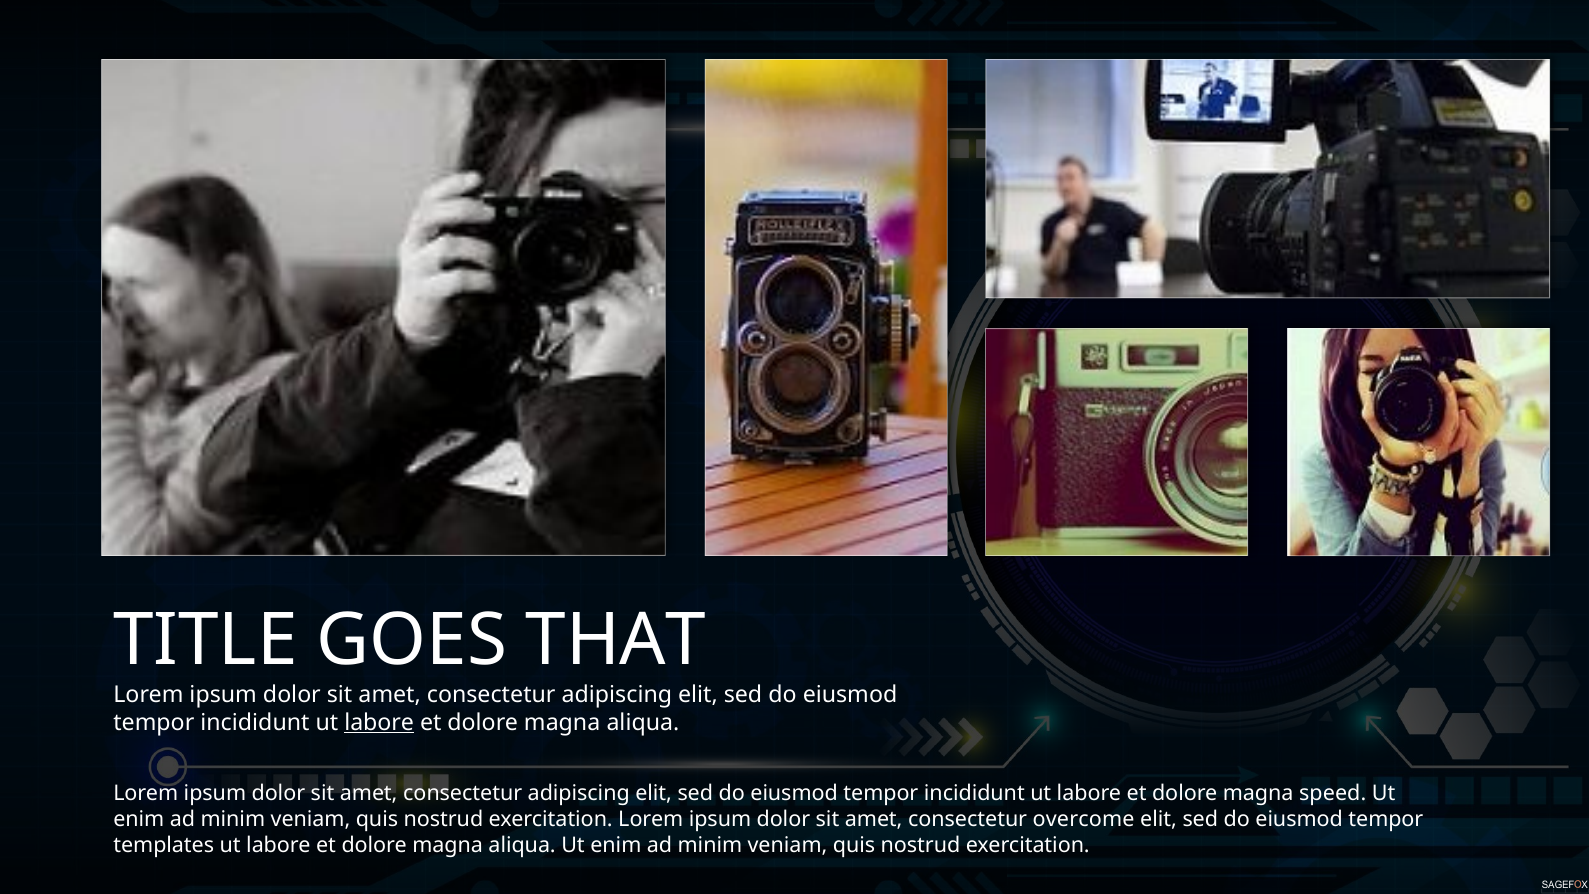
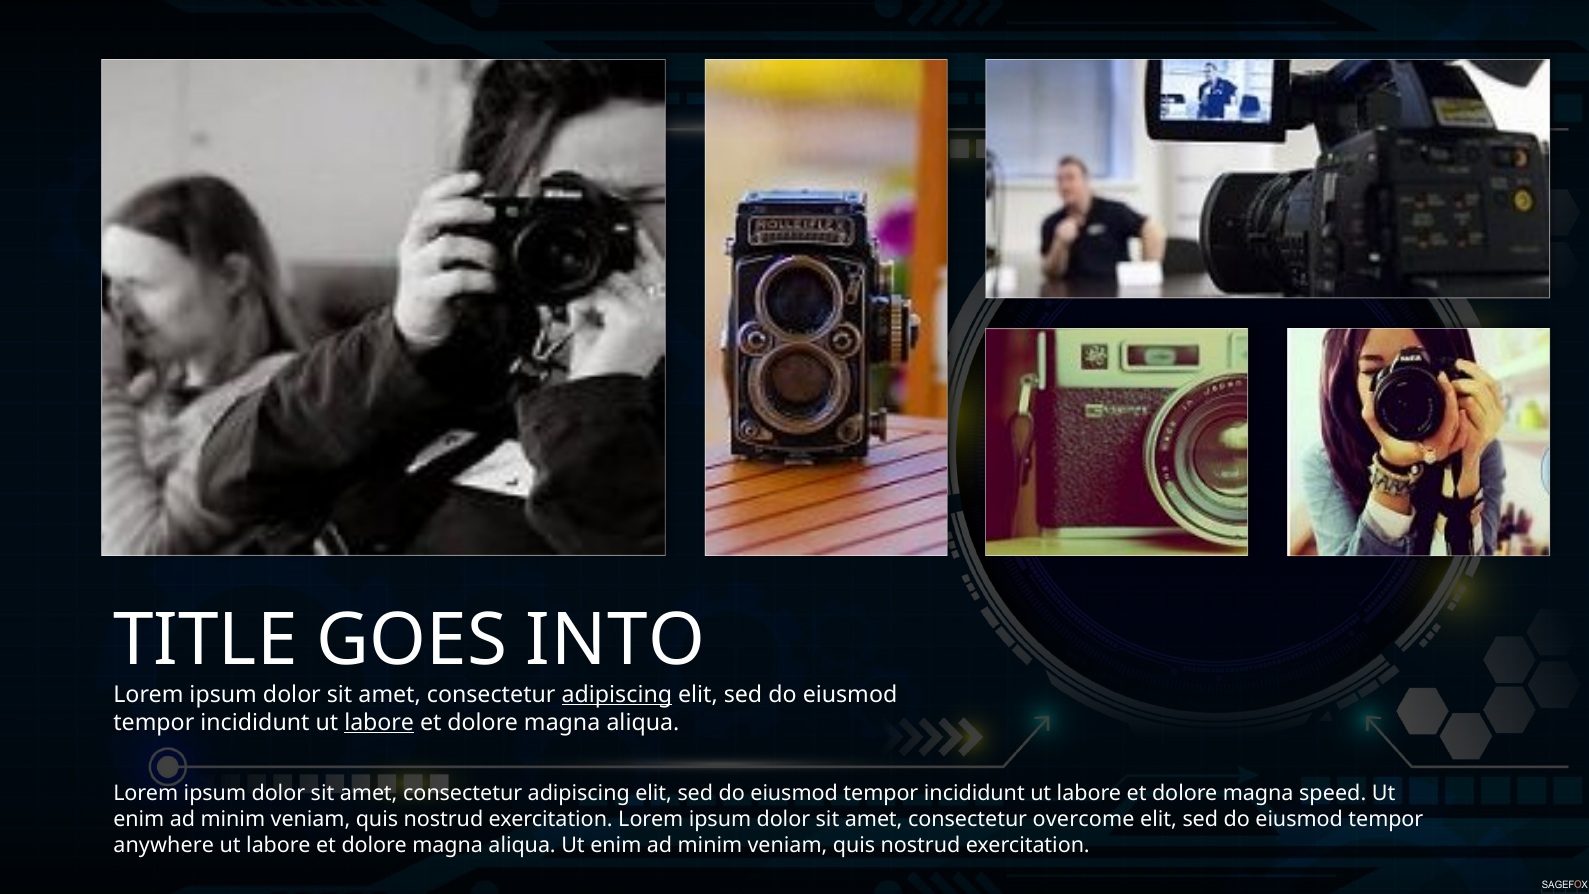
THAT: THAT -> INTO (616, 641)
adipiscing underline: none -> present (617, 695)
templates: templates -> anywhere (164, 845)
